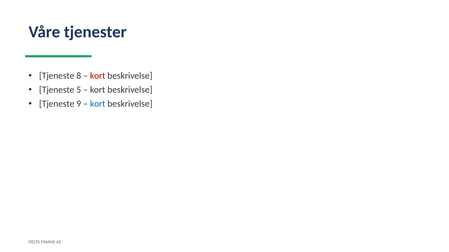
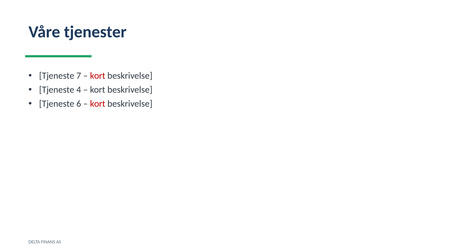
8: 8 -> 7 (79, 76)
5: 5 -> 4 (79, 90)
9: 9 -> 6 (79, 104)
kort colour: blue -> red (98, 104)
